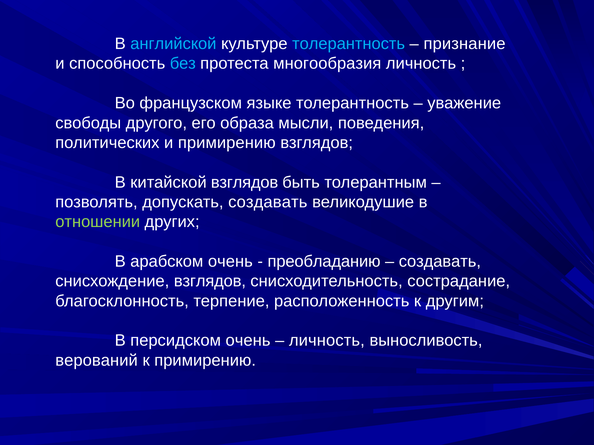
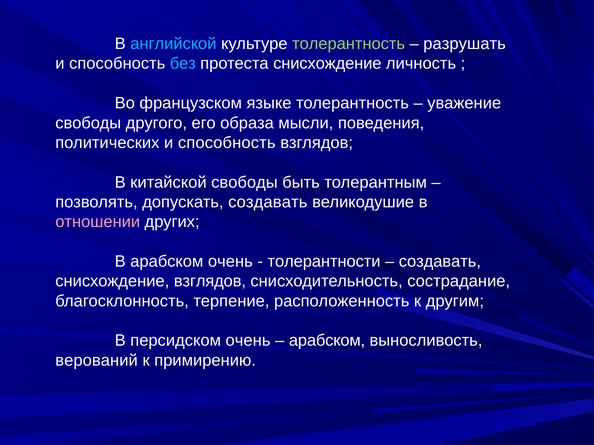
толерантность colour: light blue -> light green (349, 44)
признание: признание -> разрушать (465, 44)
протеста многообразия: многообразия -> снисхождение (327, 64)
политических и примирению: примирению -> способность (227, 143)
китайской взглядов: взглядов -> свободы (244, 182)
отношении colour: light green -> pink (98, 222)
преобладанию: преобладанию -> толерантности (324, 262)
личность: личность -> арабском (327, 341)
